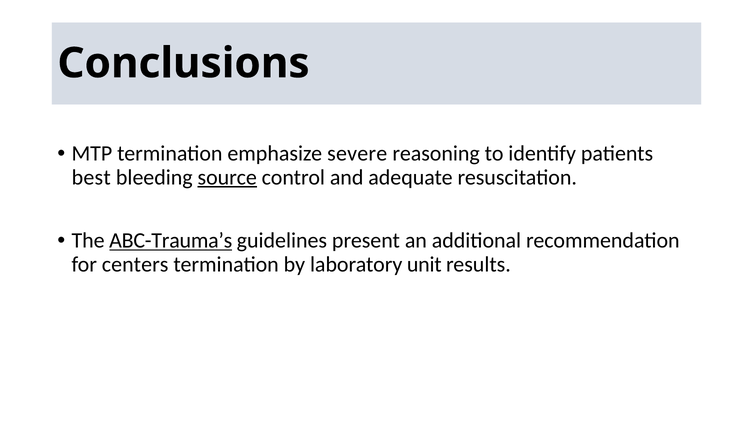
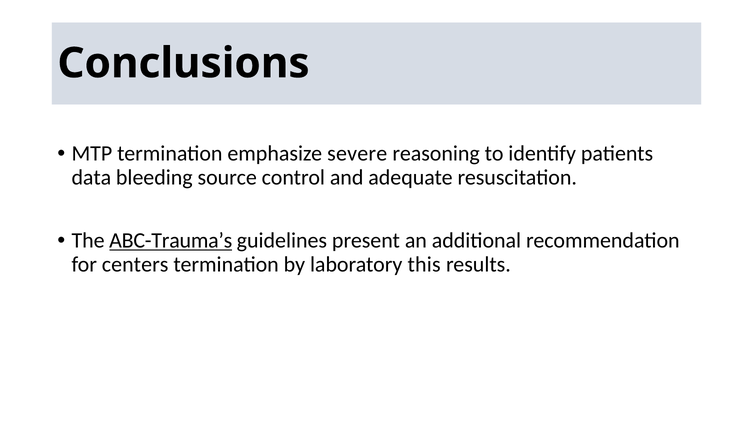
best: best -> data (91, 177)
source underline: present -> none (227, 177)
unit: unit -> this (424, 264)
